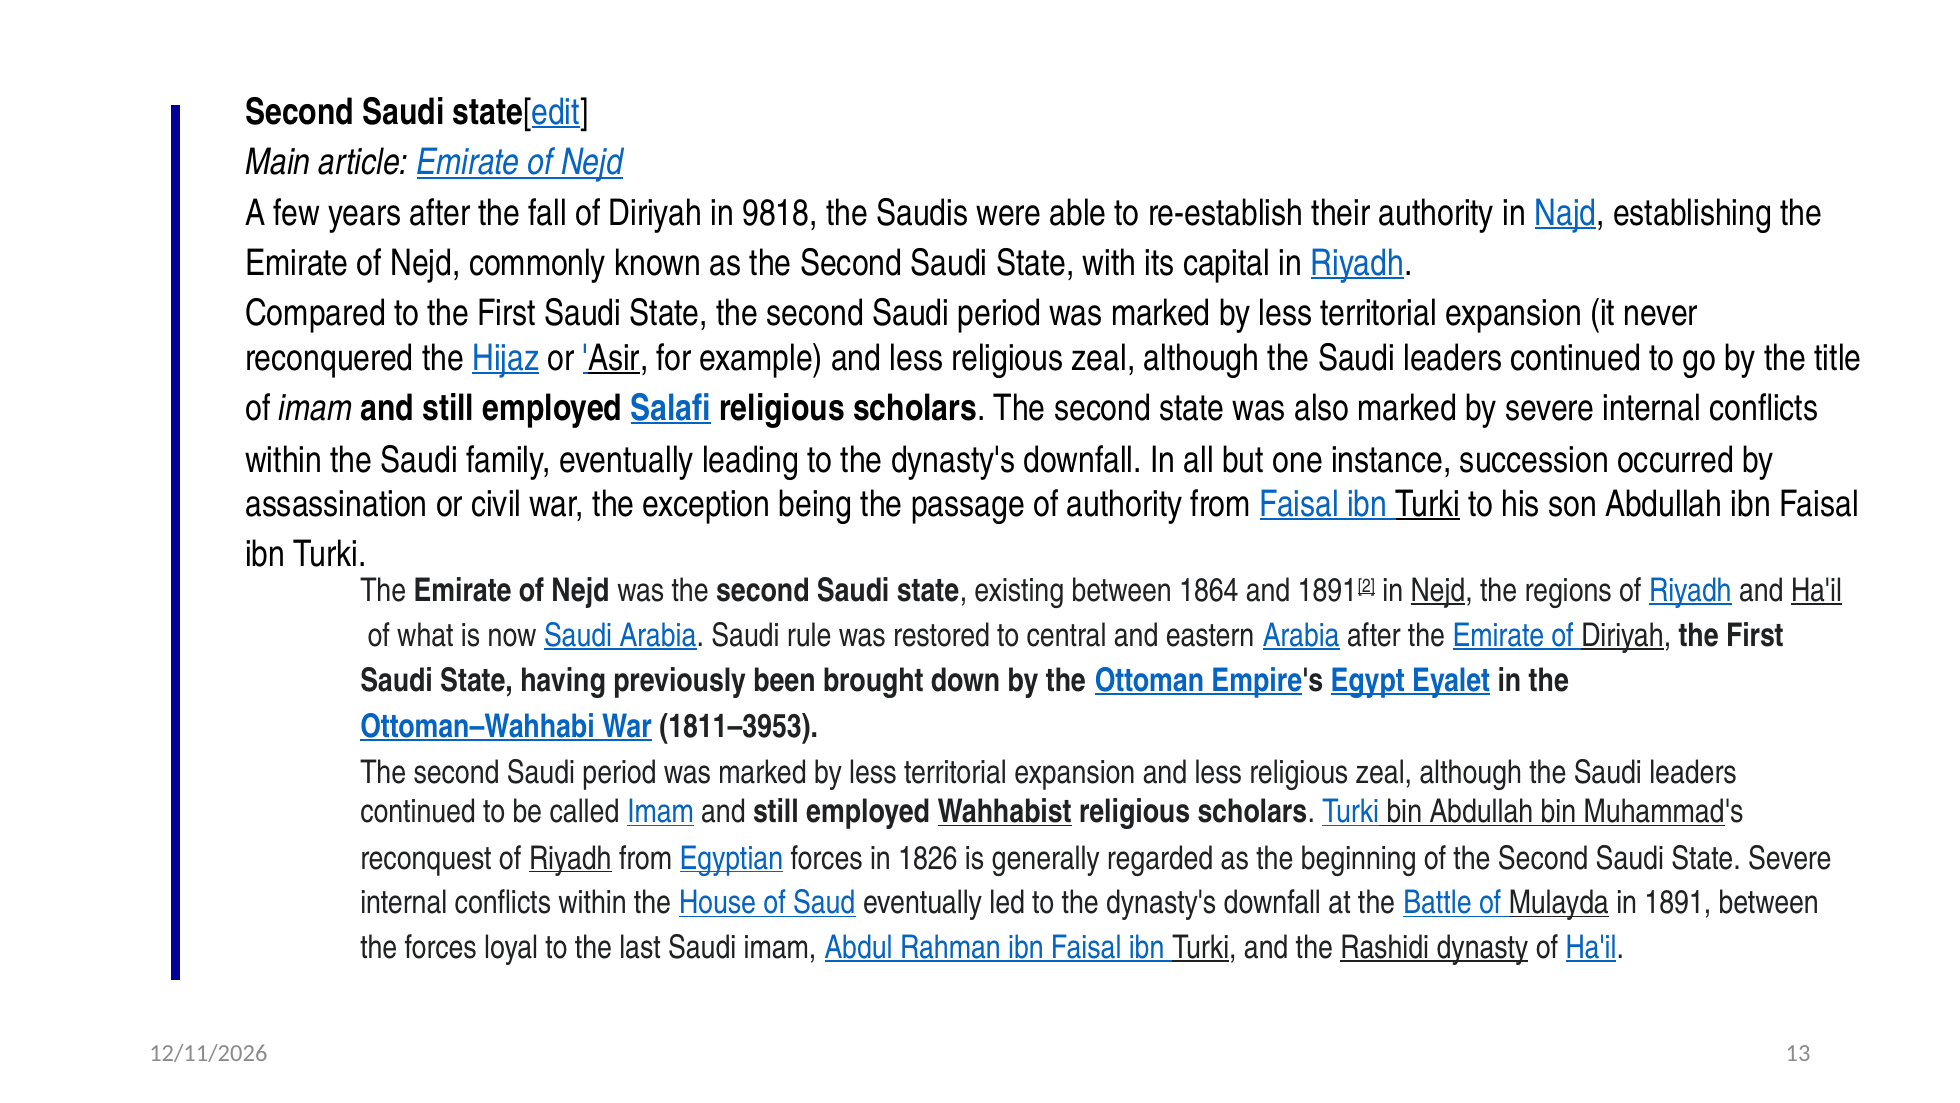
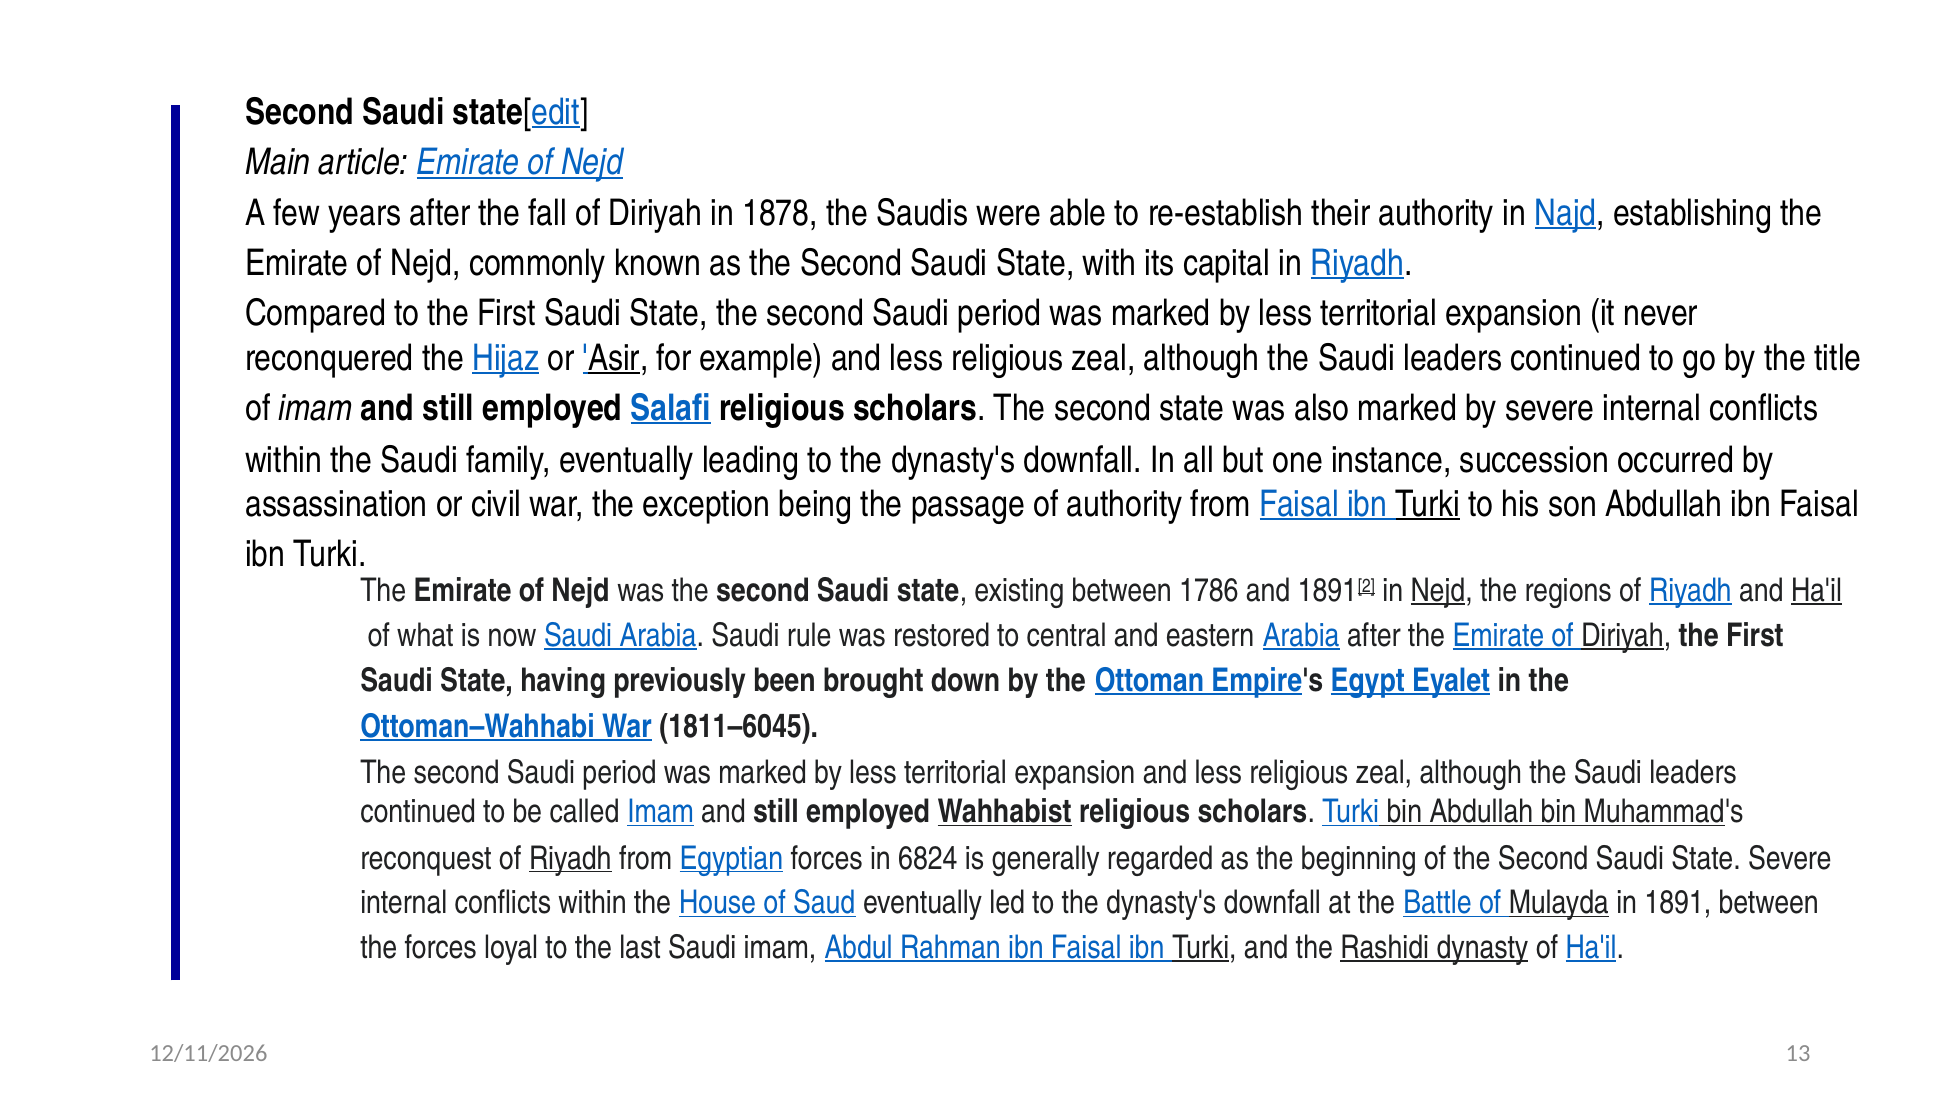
9818: 9818 -> 1878 (780, 213)
1864: 1864 -> 1786 (1209, 591)
1811–3953: 1811–3953 -> 1811–6045 (739, 727)
1826: 1826 -> 6824 (928, 858)
